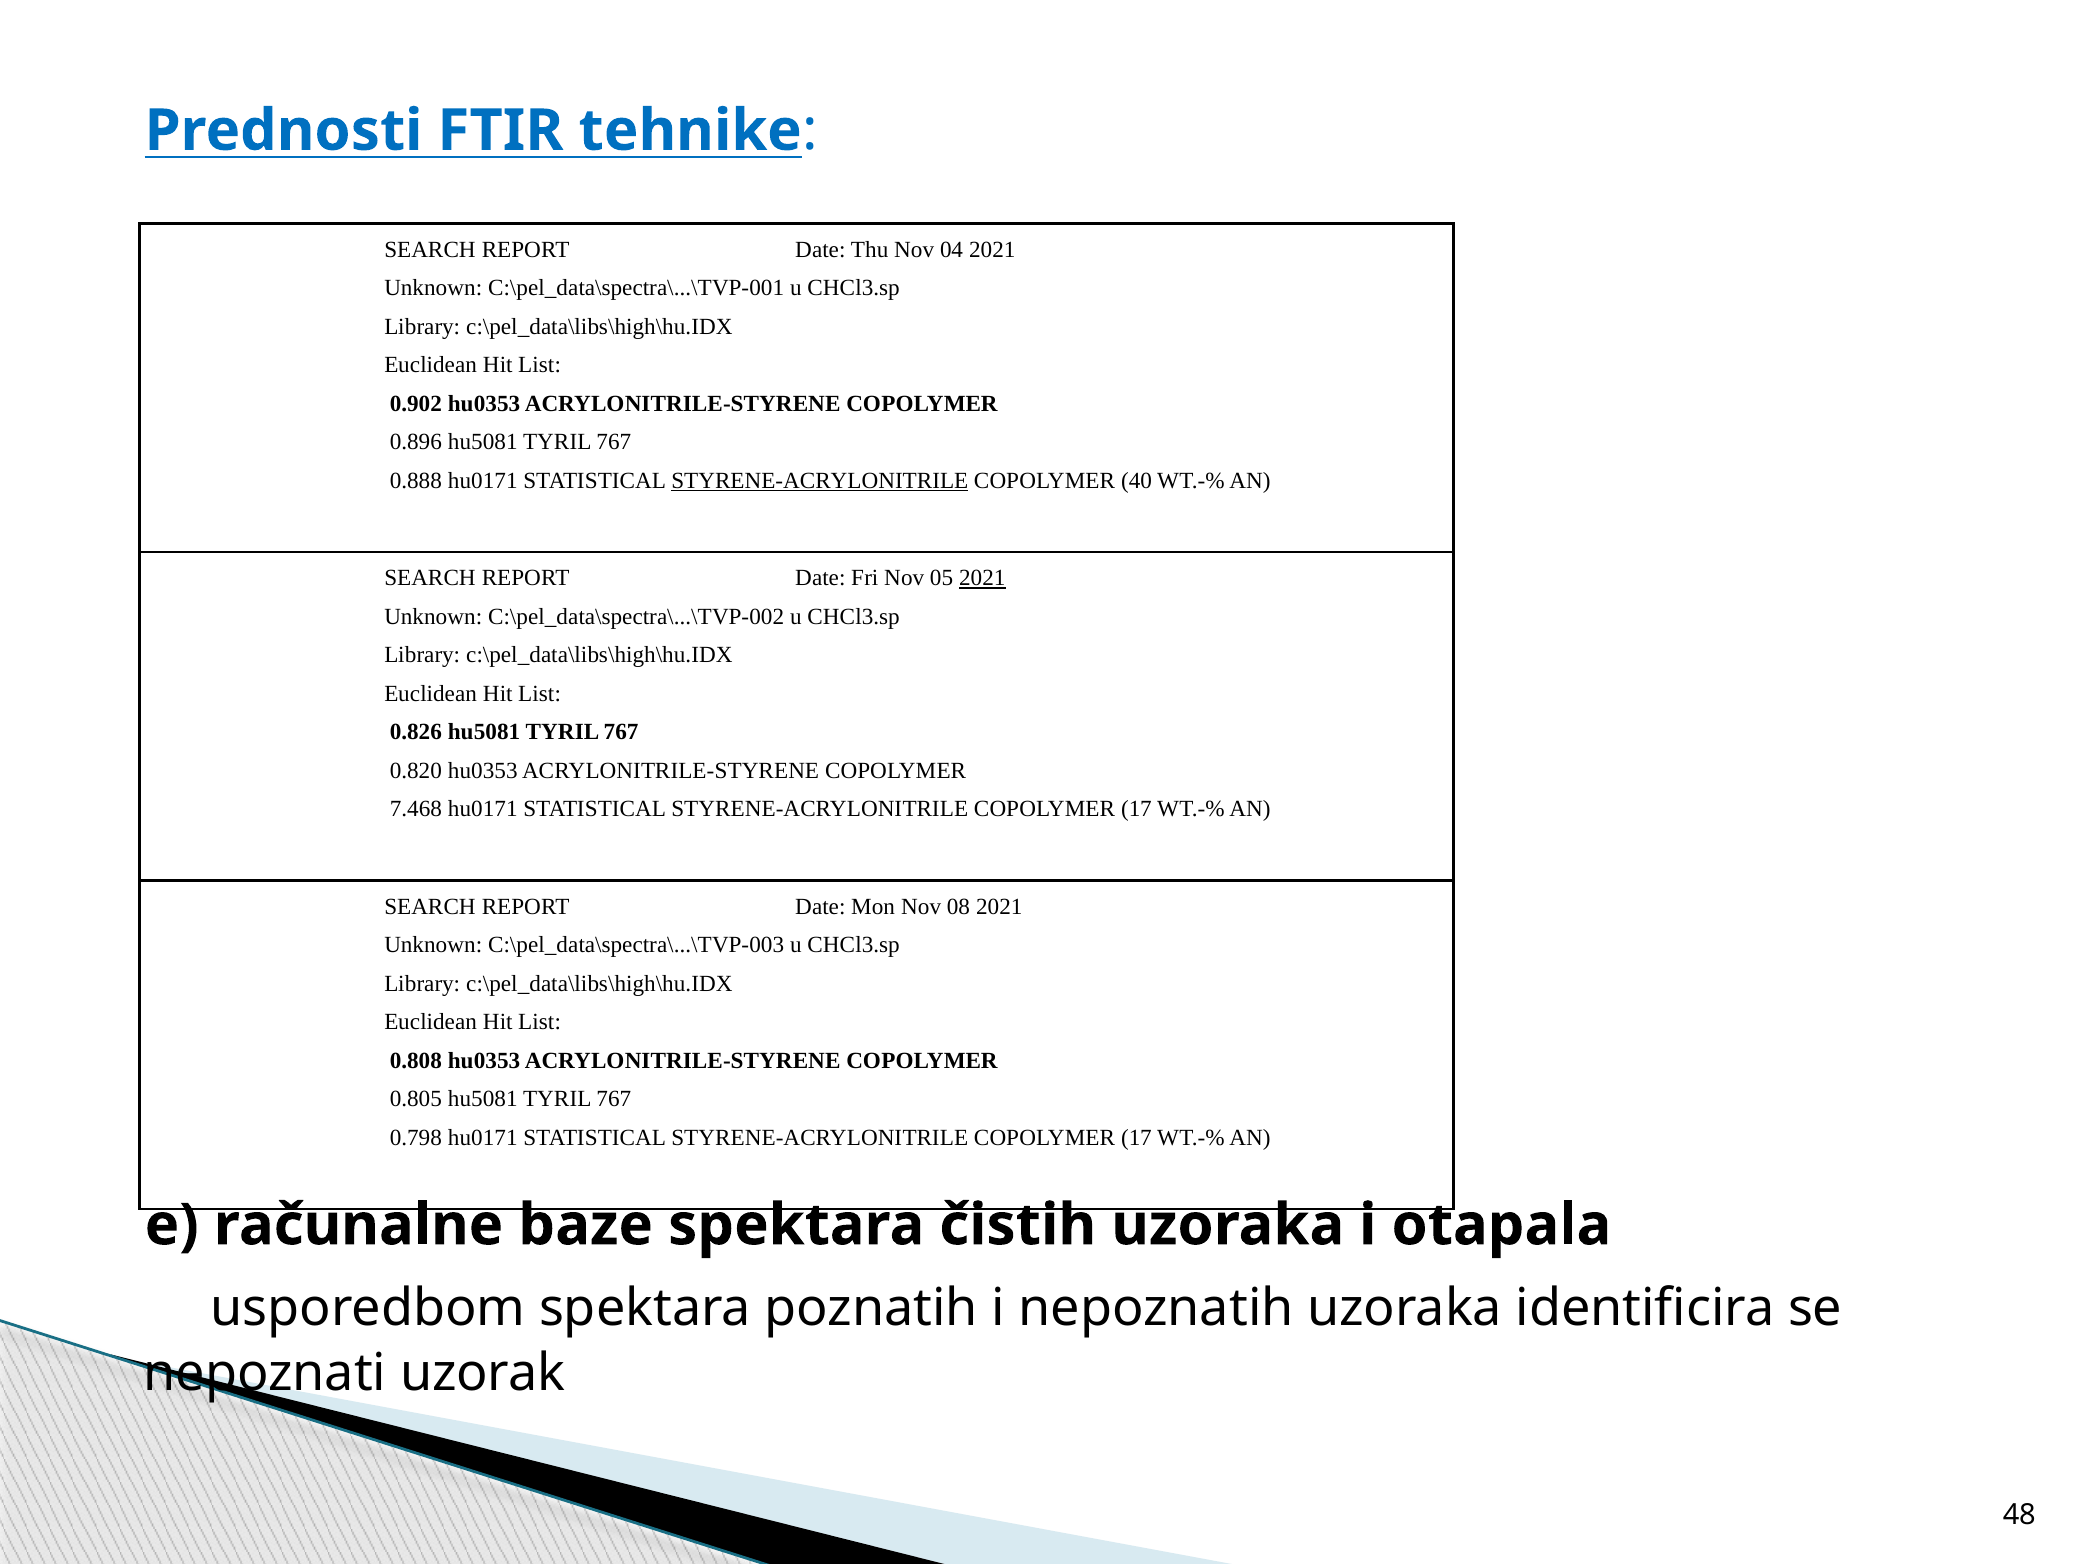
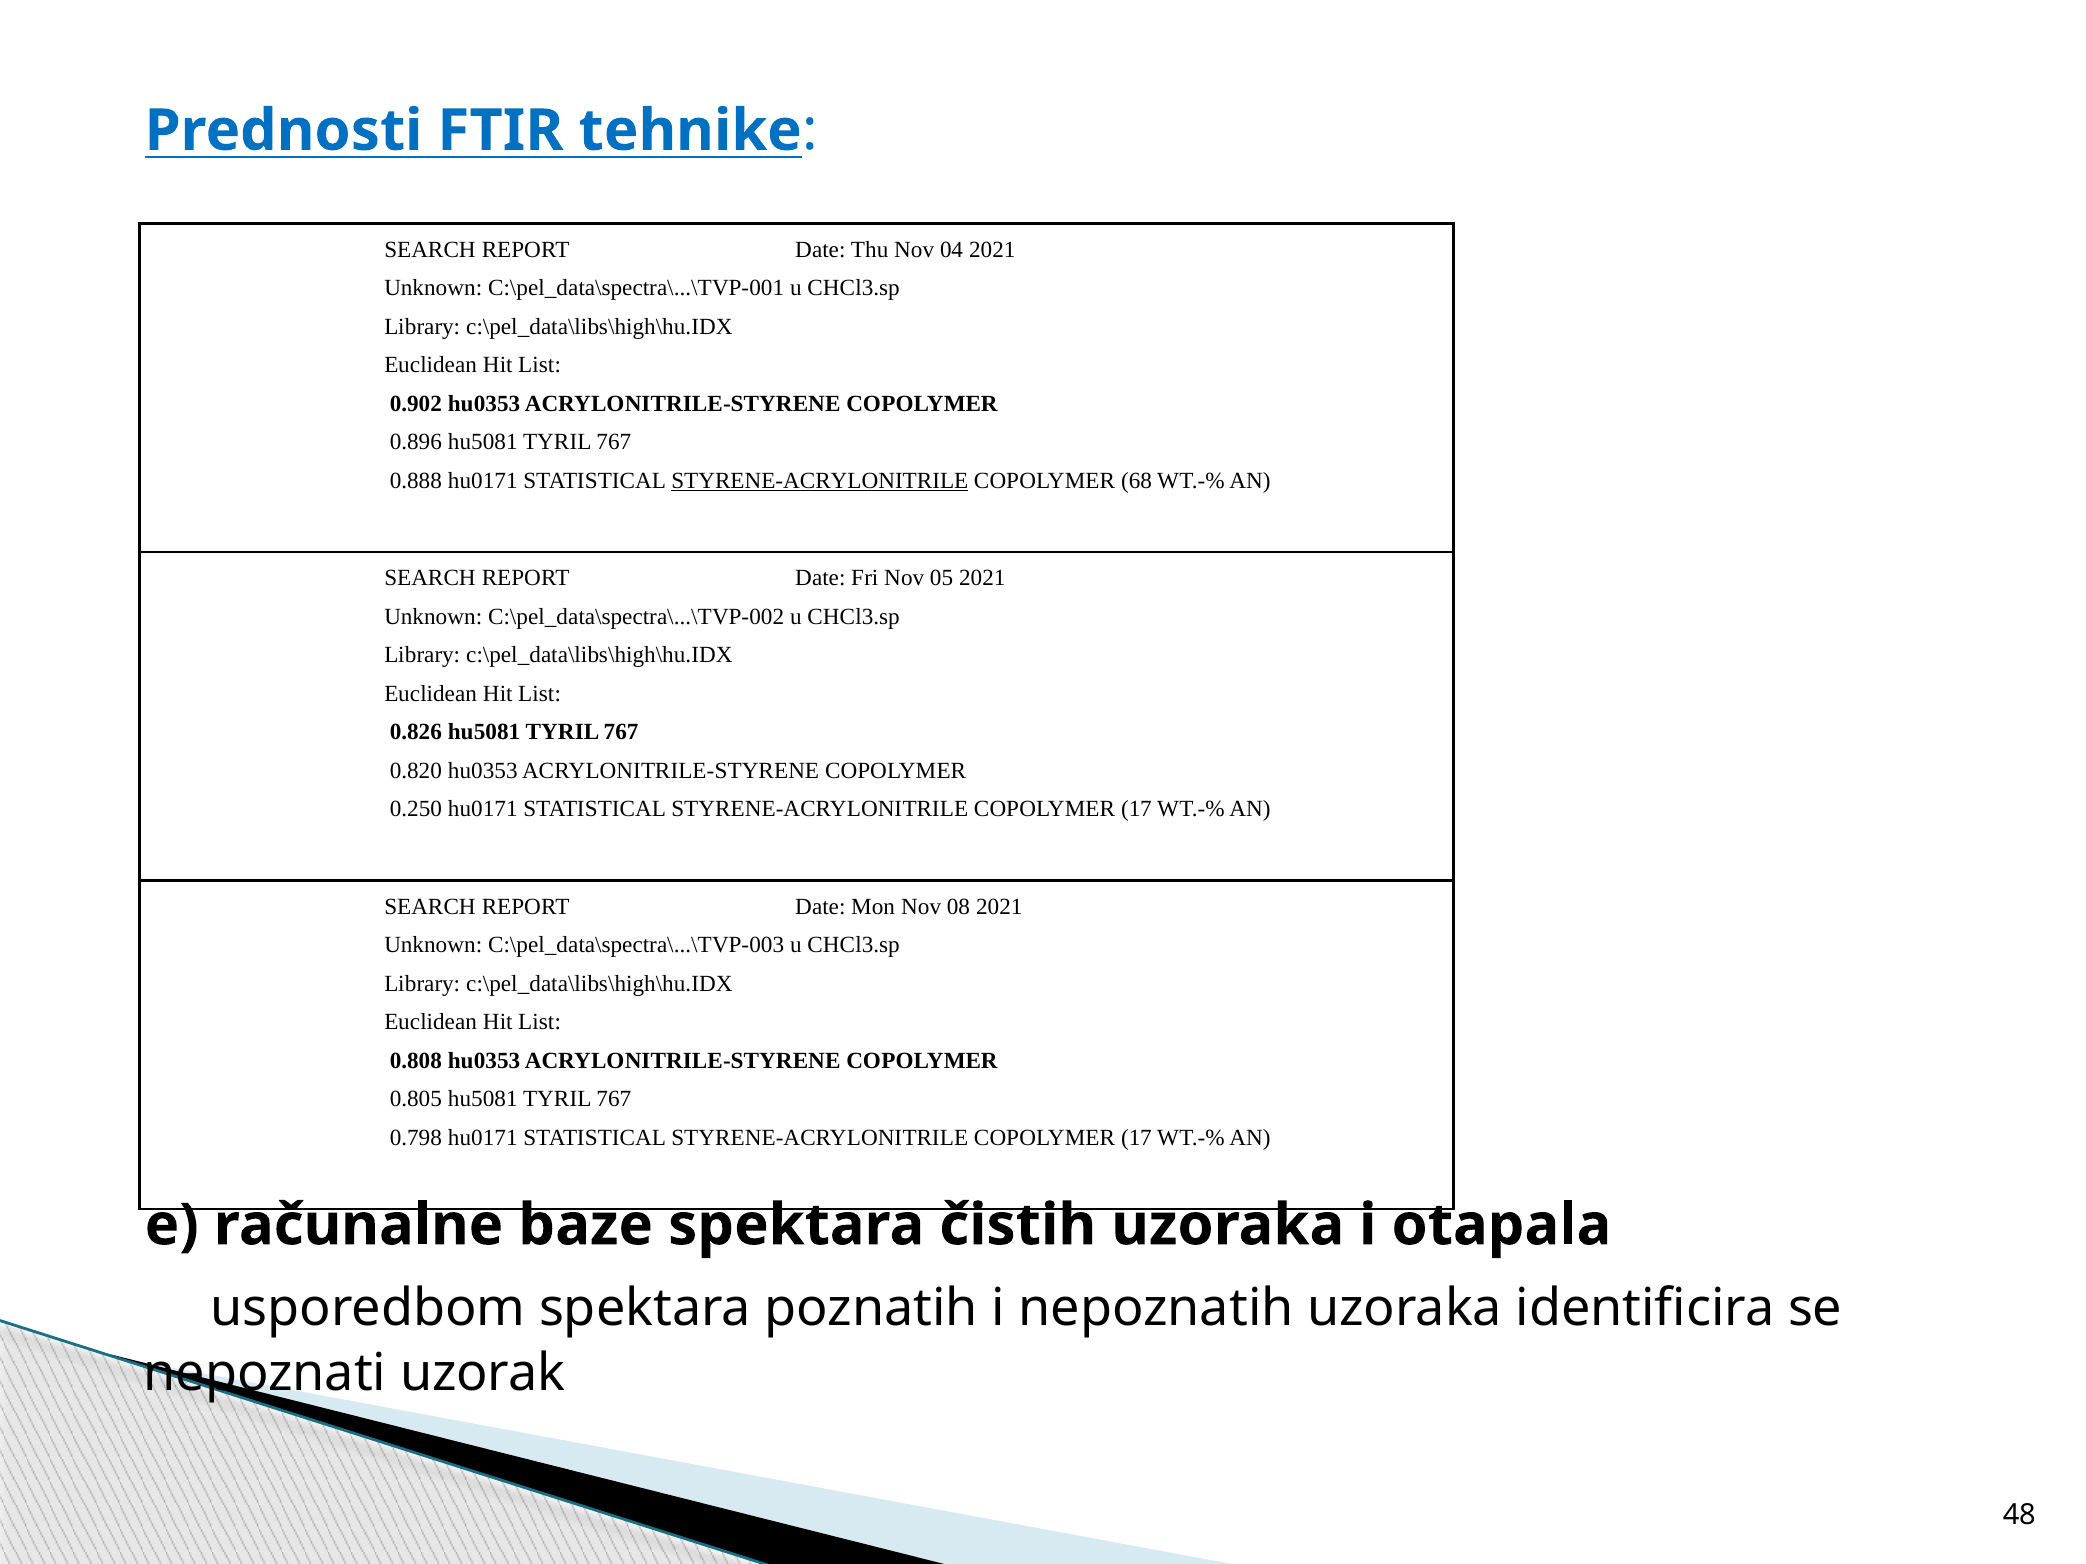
40: 40 -> 68 (1136, 481)
2021 underline: present -> none (982, 578)
7.468: 7.468 -> 0.250 (416, 809)
